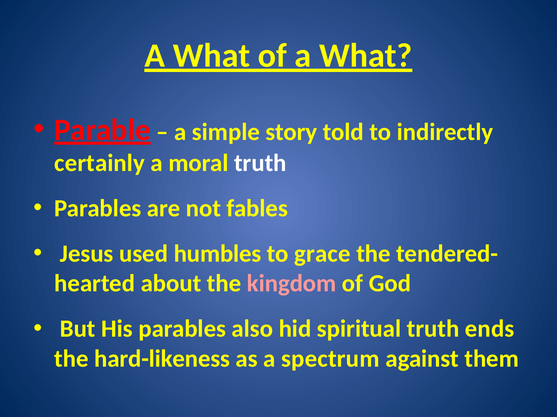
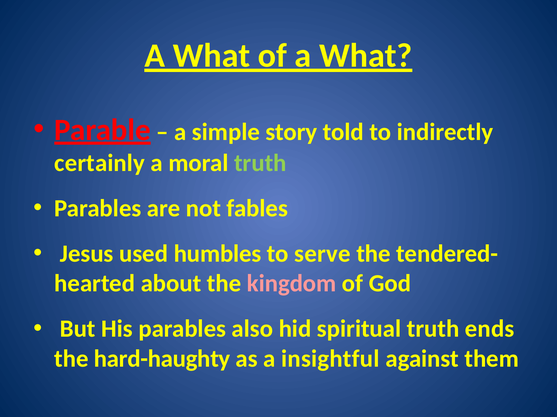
truth colour: white -> light green (260, 163)
grace: grace -> serve (322, 254)
hard-likeness: hard-likeness -> hard-haughty (162, 359)
spectrum: spectrum -> insightful (330, 359)
